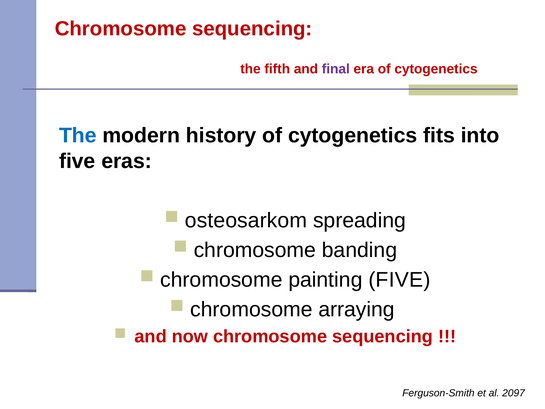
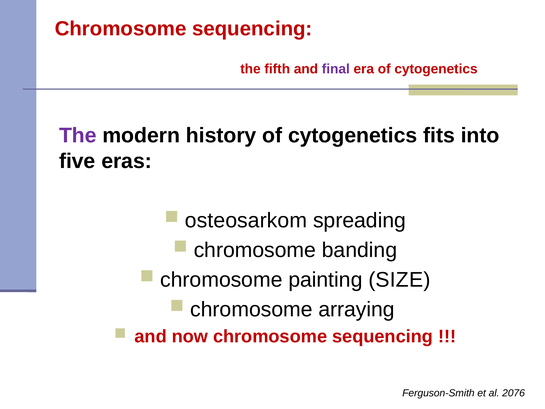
The colour: blue -> purple (78, 135)
painting FIVE: FIVE -> SIZE (399, 280)
2097: 2097 -> 2076 (514, 393)
